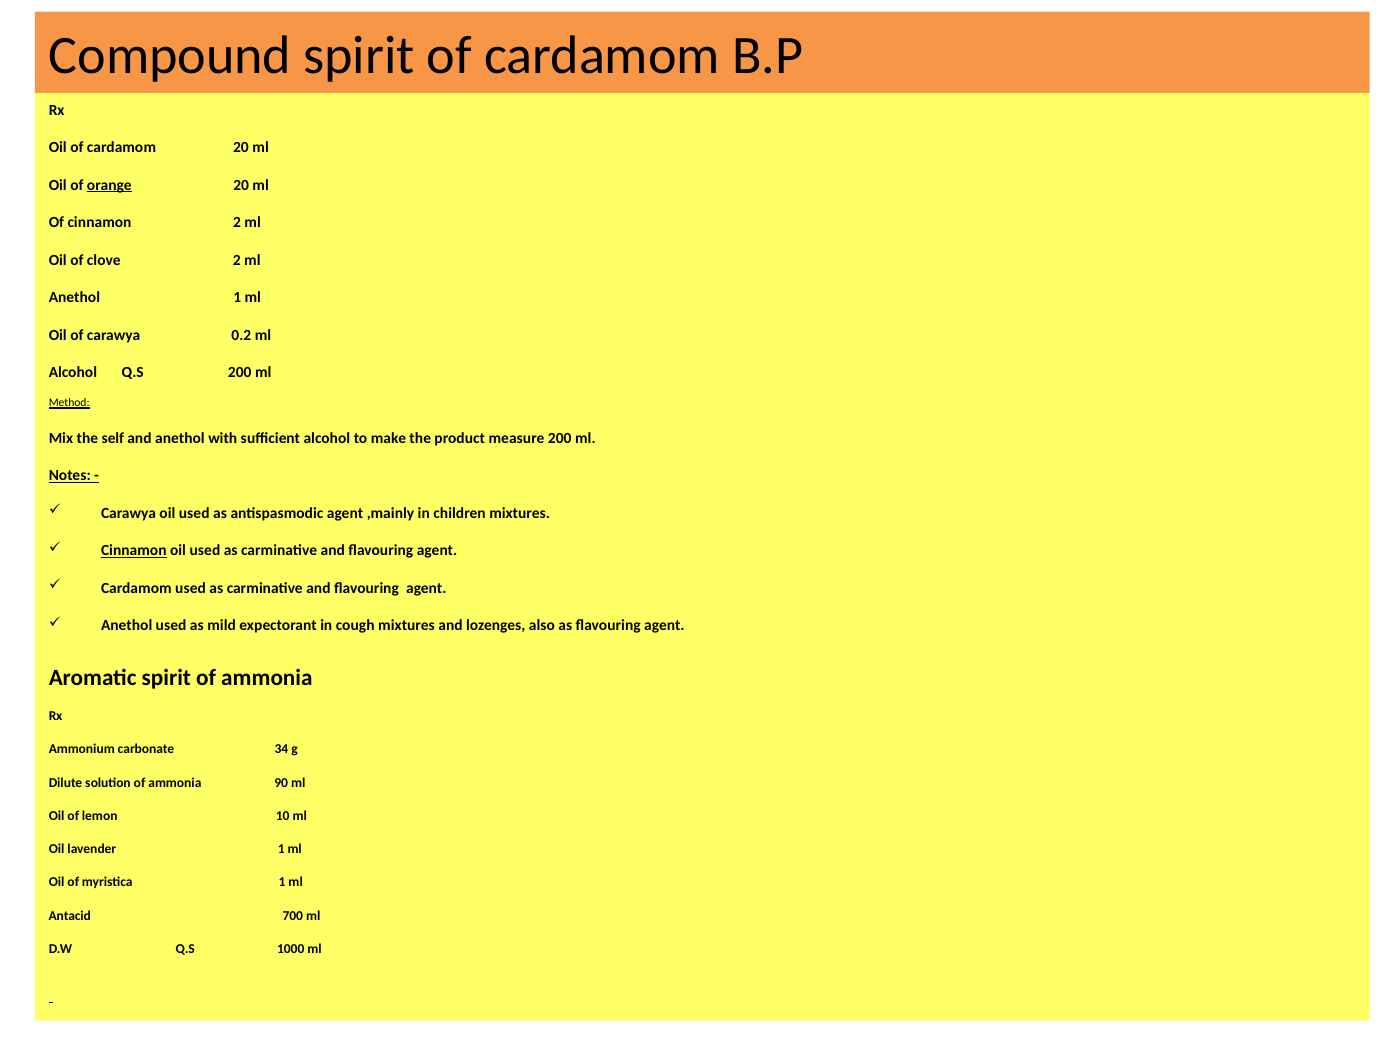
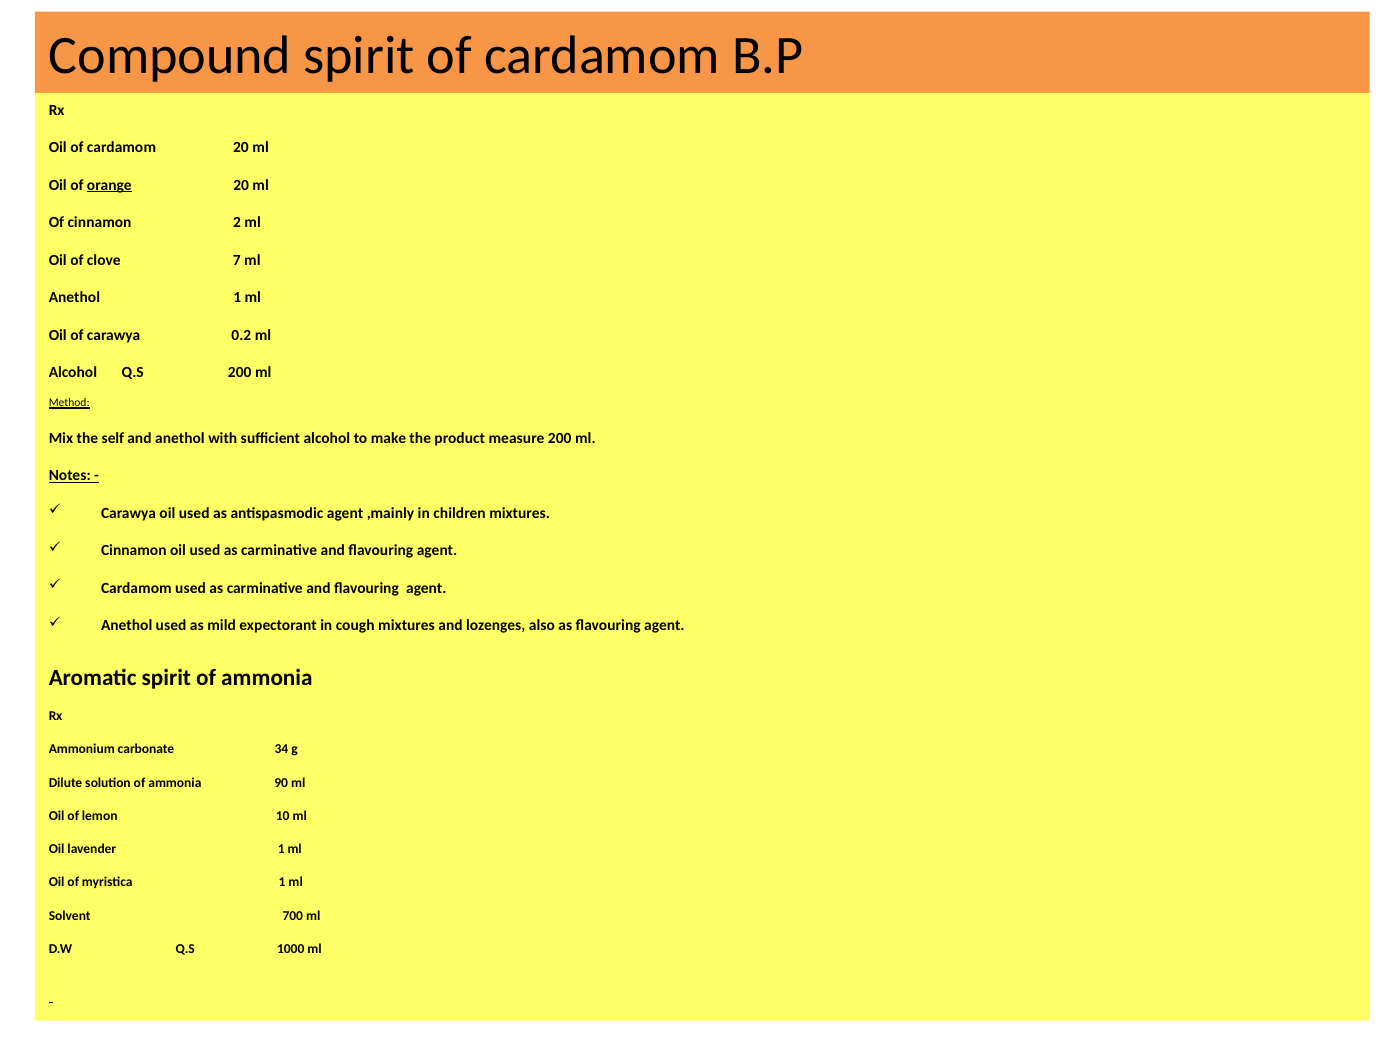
clove 2: 2 -> 7 (237, 260)
Cinnamon underline: present -> none (134, 551)
Antacid: Antacid -> Solvent (70, 916)
